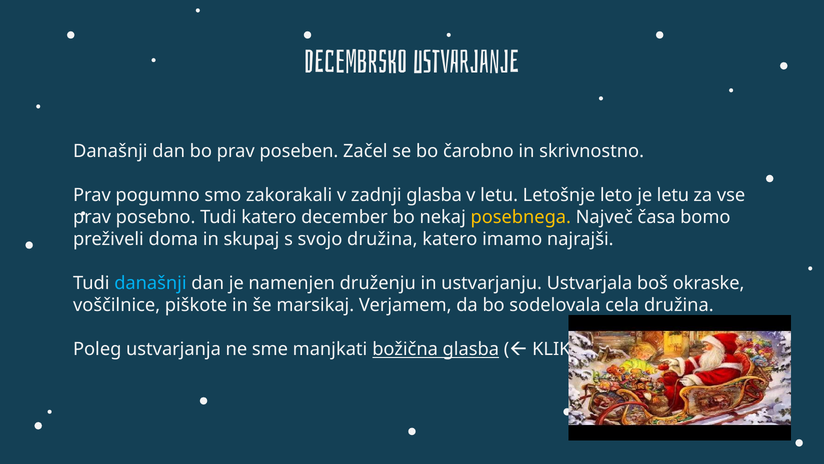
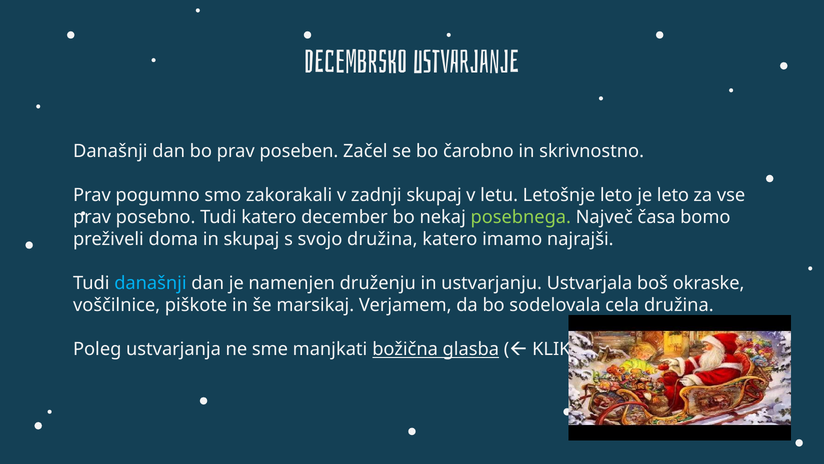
zadnji glasba: glasba -> skupaj (434, 195)
je letu: letu -> leto (673, 195)
posebnega colour: yellow -> light green (521, 217)
